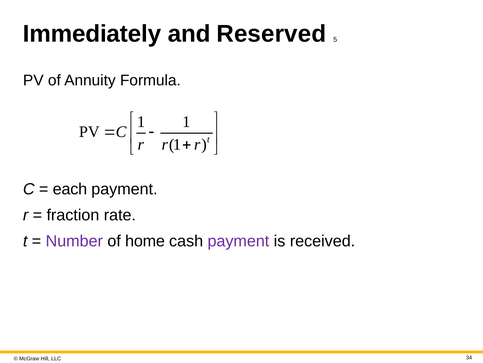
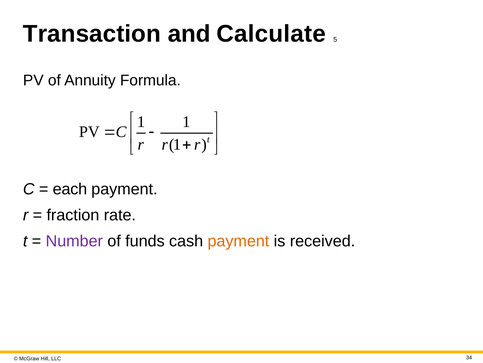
Immediately: Immediately -> Transaction (92, 34)
Reserved: Reserved -> Calculate (271, 34)
home: home -> funds (145, 241)
payment colour: purple -> orange (238, 241)
